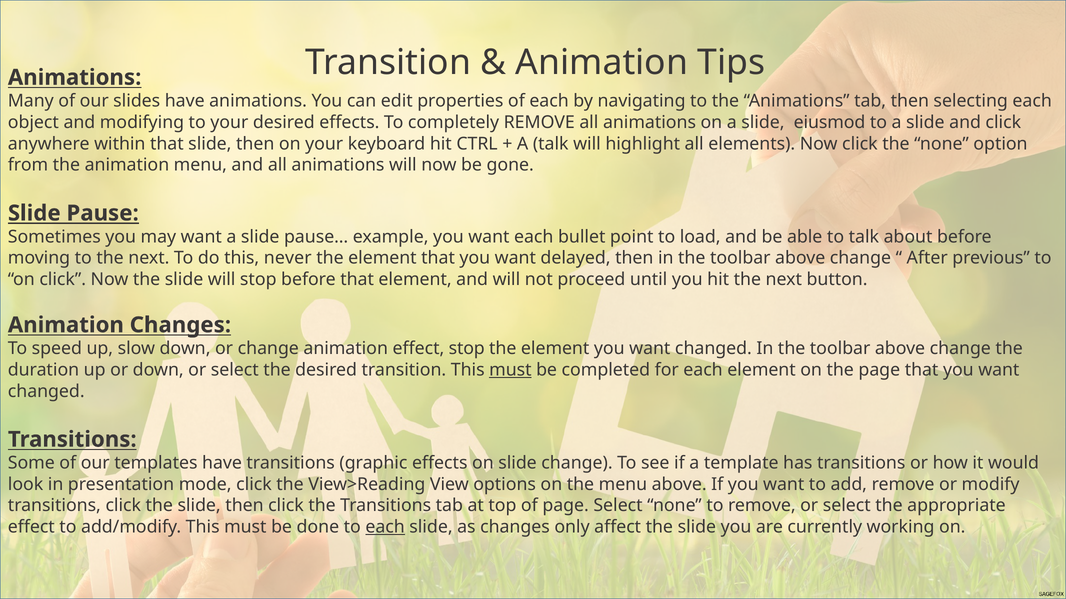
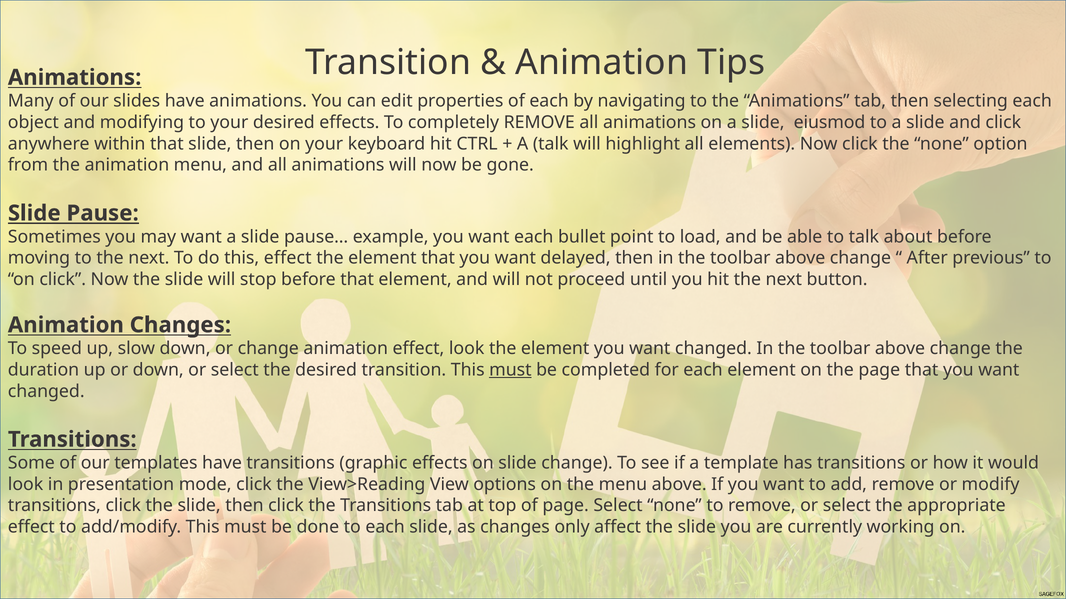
this never: never -> effect (288, 258)
effect stop: stop -> look (467, 349)
each underline: present -> none (385, 527)
